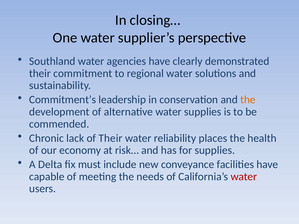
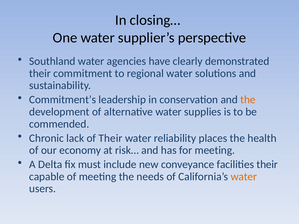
for supplies: supplies -> meeting (215, 150)
facilities have: have -> their (267, 165)
water colour: red -> orange (244, 177)
